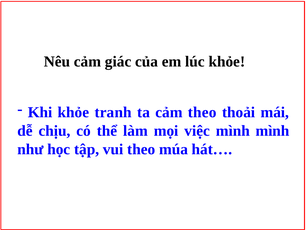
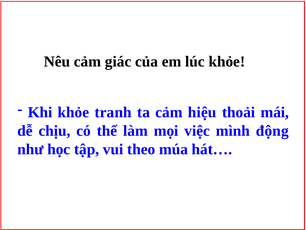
cảm theo: theo -> hiệu (202, 112)
mình mình: mình -> động (272, 131)
